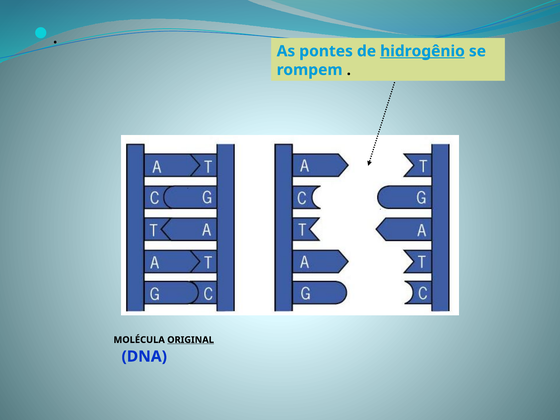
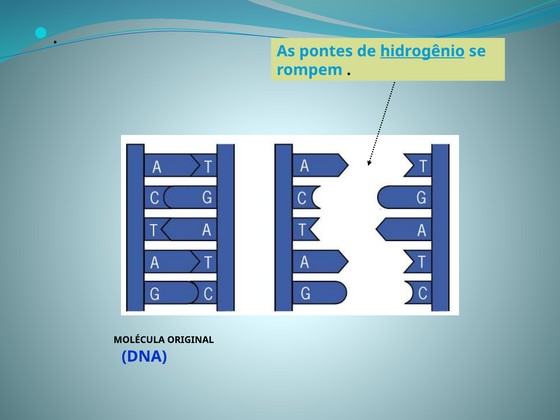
ORIGINAL underline: present -> none (191, 340)
